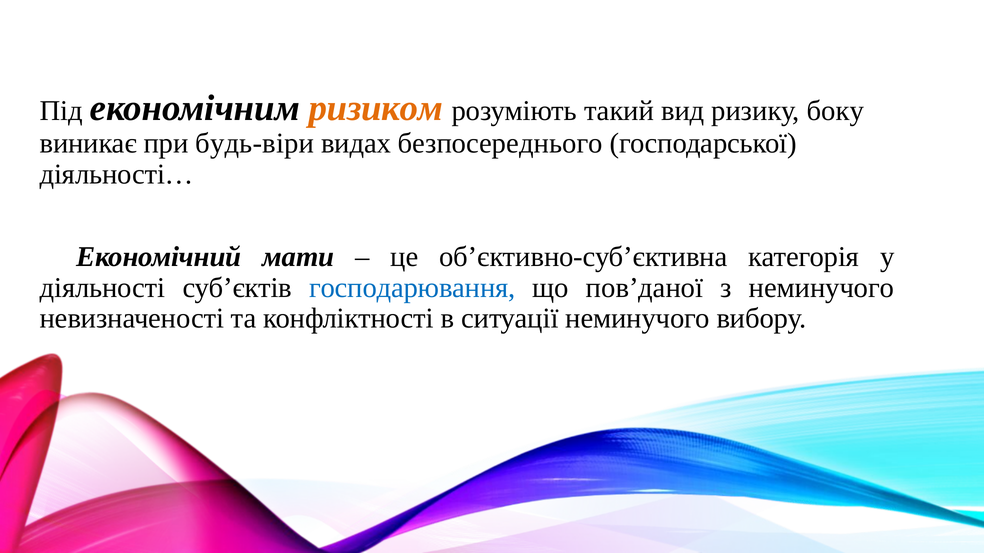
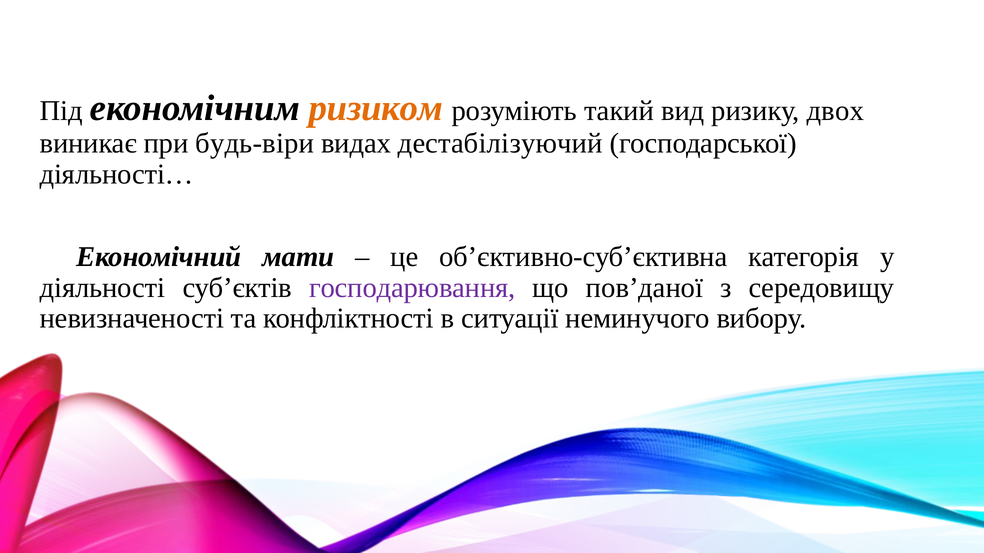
боку: боку -> двох (835, 111)
безпосереднього: безпосереднього -> дестабілізуючий (500, 144)
господарювання colour: blue -> purple (412, 288)
з неминучого: неминучого -> середовищу (822, 288)
